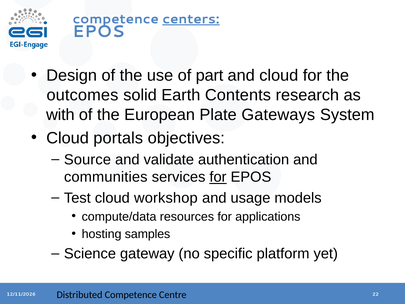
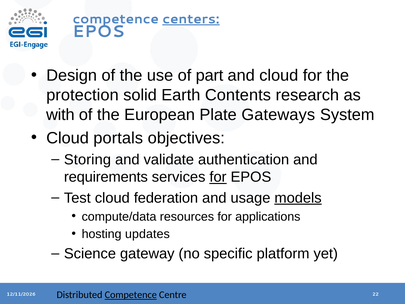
outcomes: outcomes -> protection (82, 95)
Source: Source -> Storing (87, 159)
communities: communities -> requirements (106, 177)
workshop: workshop -> federation (166, 198)
models underline: none -> present (298, 198)
samples: samples -> updates (147, 234)
Competence underline: none -> present (131, 295)
